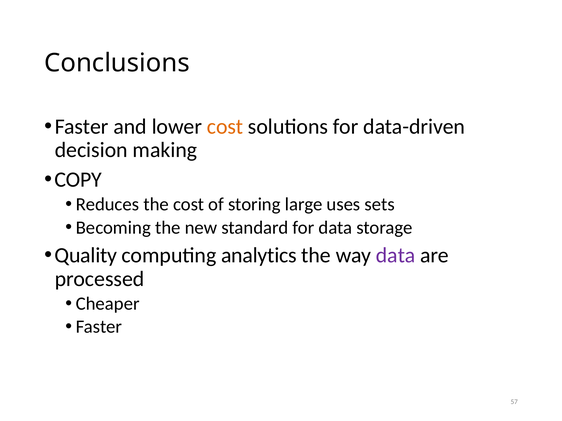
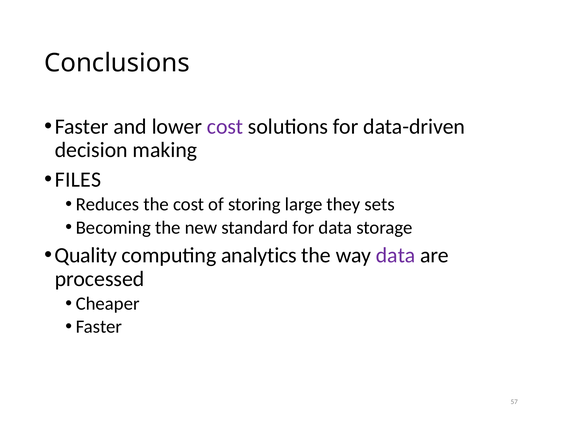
cost colour: orange -> purple (225, 127)
COPY: COPY -> FILES (78, 180)
uses: uses -> they (343, 205)
